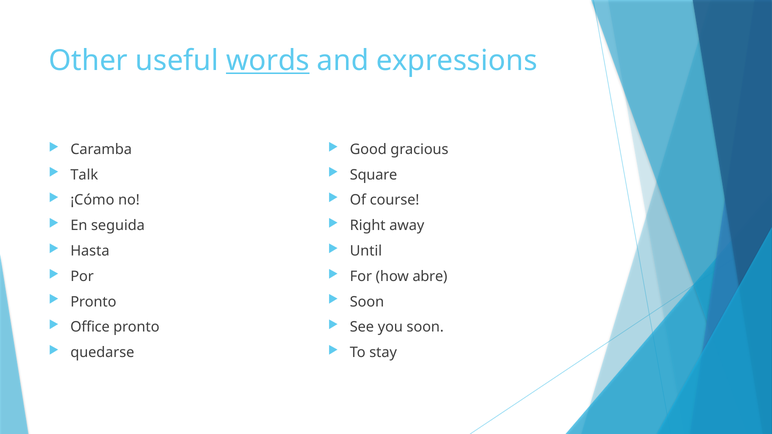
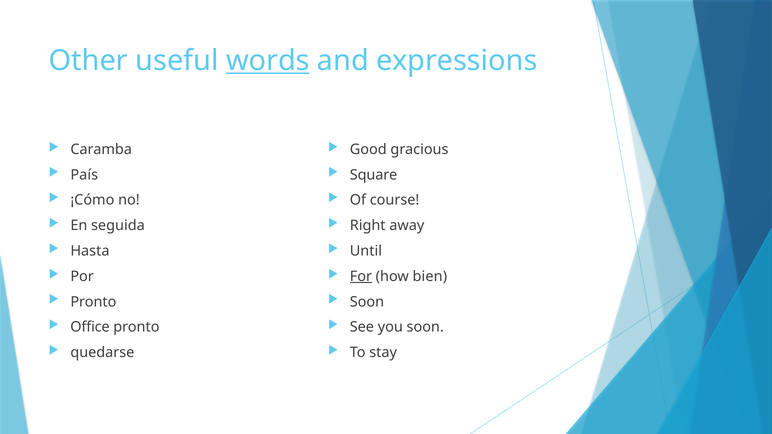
Talk: Talk -> País (84, 175)
For underline: none -> present (361, 276)
abre: abre -> bien (430, 276)
